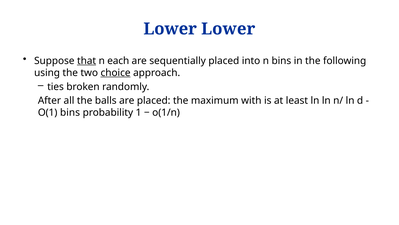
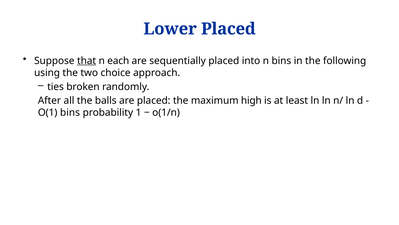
Lower Lower: Lower -> Placed (228, 29)
choice underline: present -> none (116, 73)
with: with -> high (251, 100)
